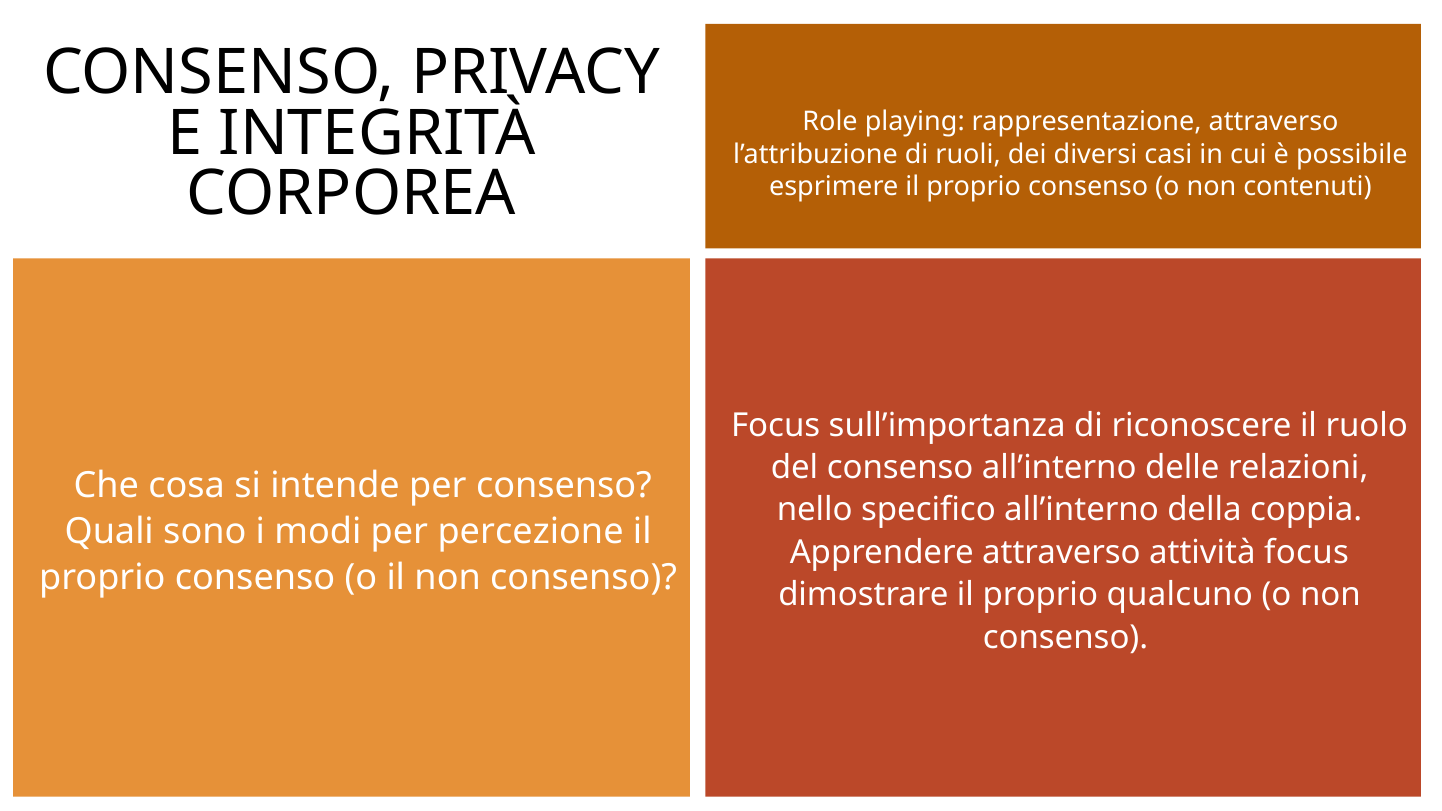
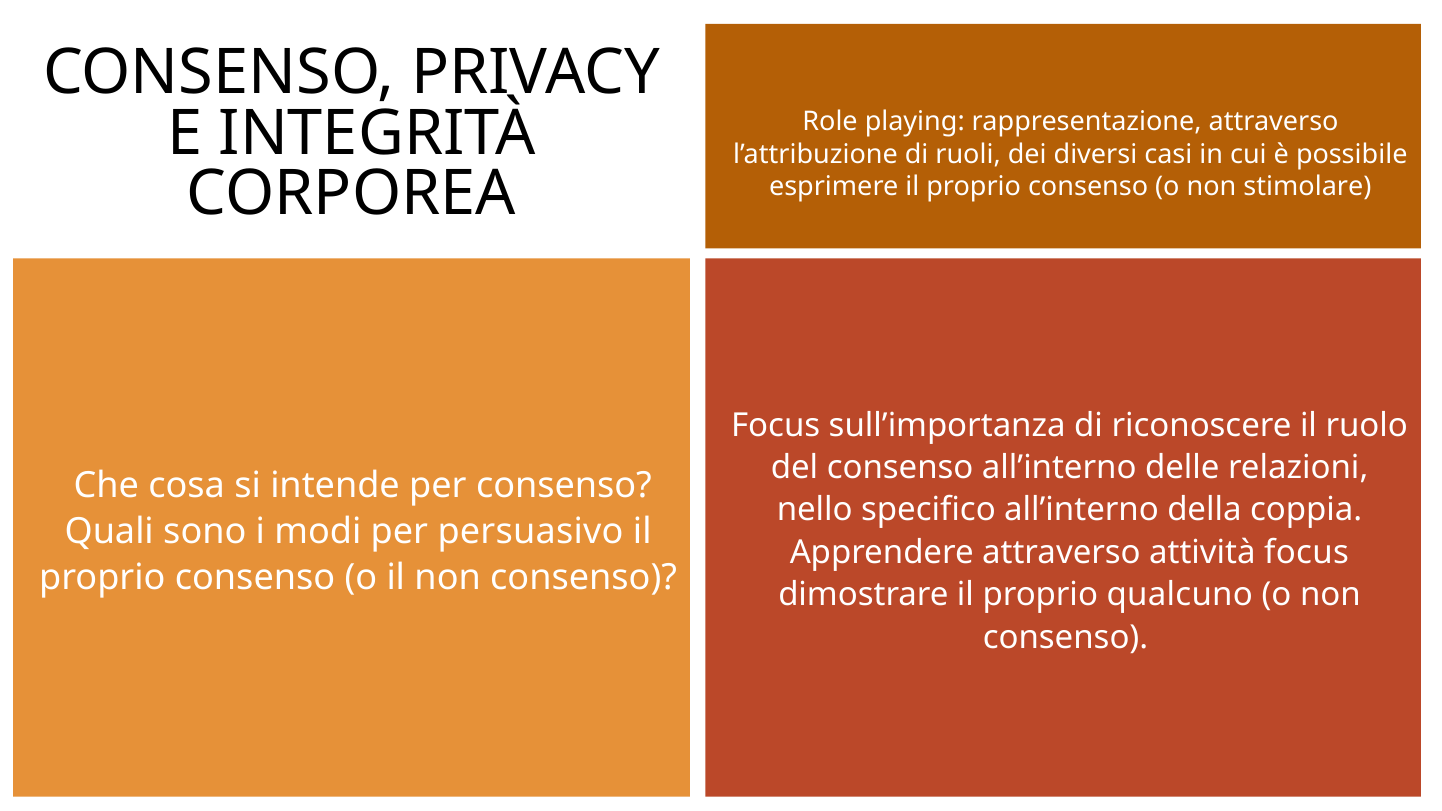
contenuti: contenuti -> stimolare (1307, 187)
percezione: percezione -> persuasivo (530, 532)
